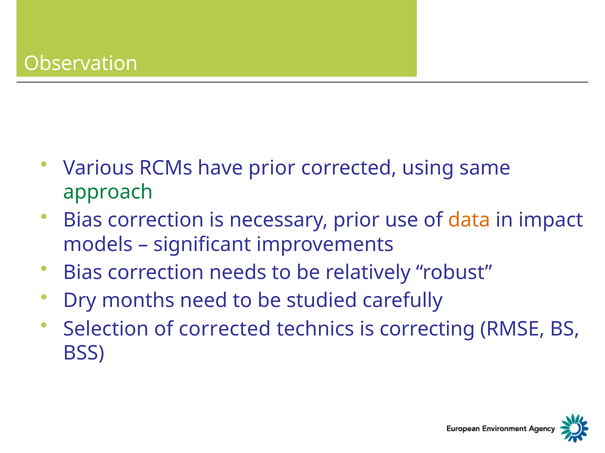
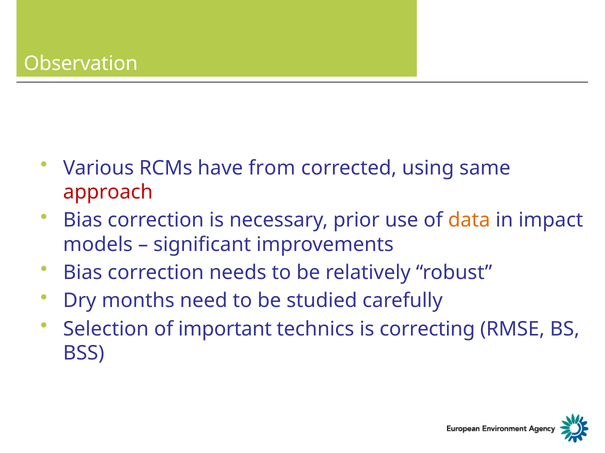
have prior: prior -> from (272, 168)
approach colour: green -> red (108, 192)
of corrected: corrected -> important (225, 329)
